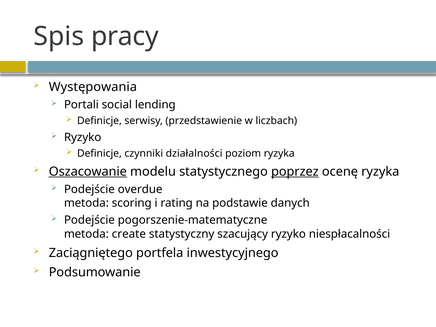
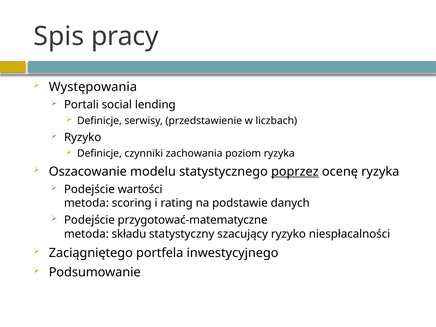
działalności: działalności -> zachowania (194, 153)
Oszacowanie underline: present -> none (88, 171)
overdue: overdue -> wartości (140, 189)
pogorszenie-matematyczne: pogorszenie-matematyczne -> przygotować-matematyczne (193, 220)
create: create -> składu (129, 234)
